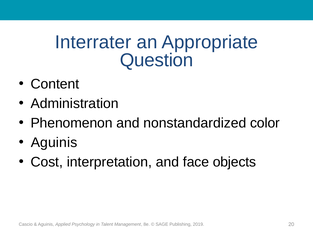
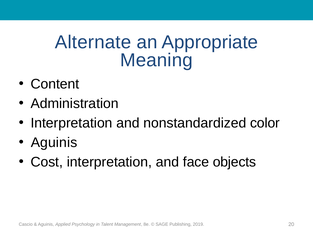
Interrater: Interrater -> Alternate (93, 42)
Question: Question -> Meaning (156, 60)
Phenomenon: Phenomenon -> Interpretation (72, 123)
